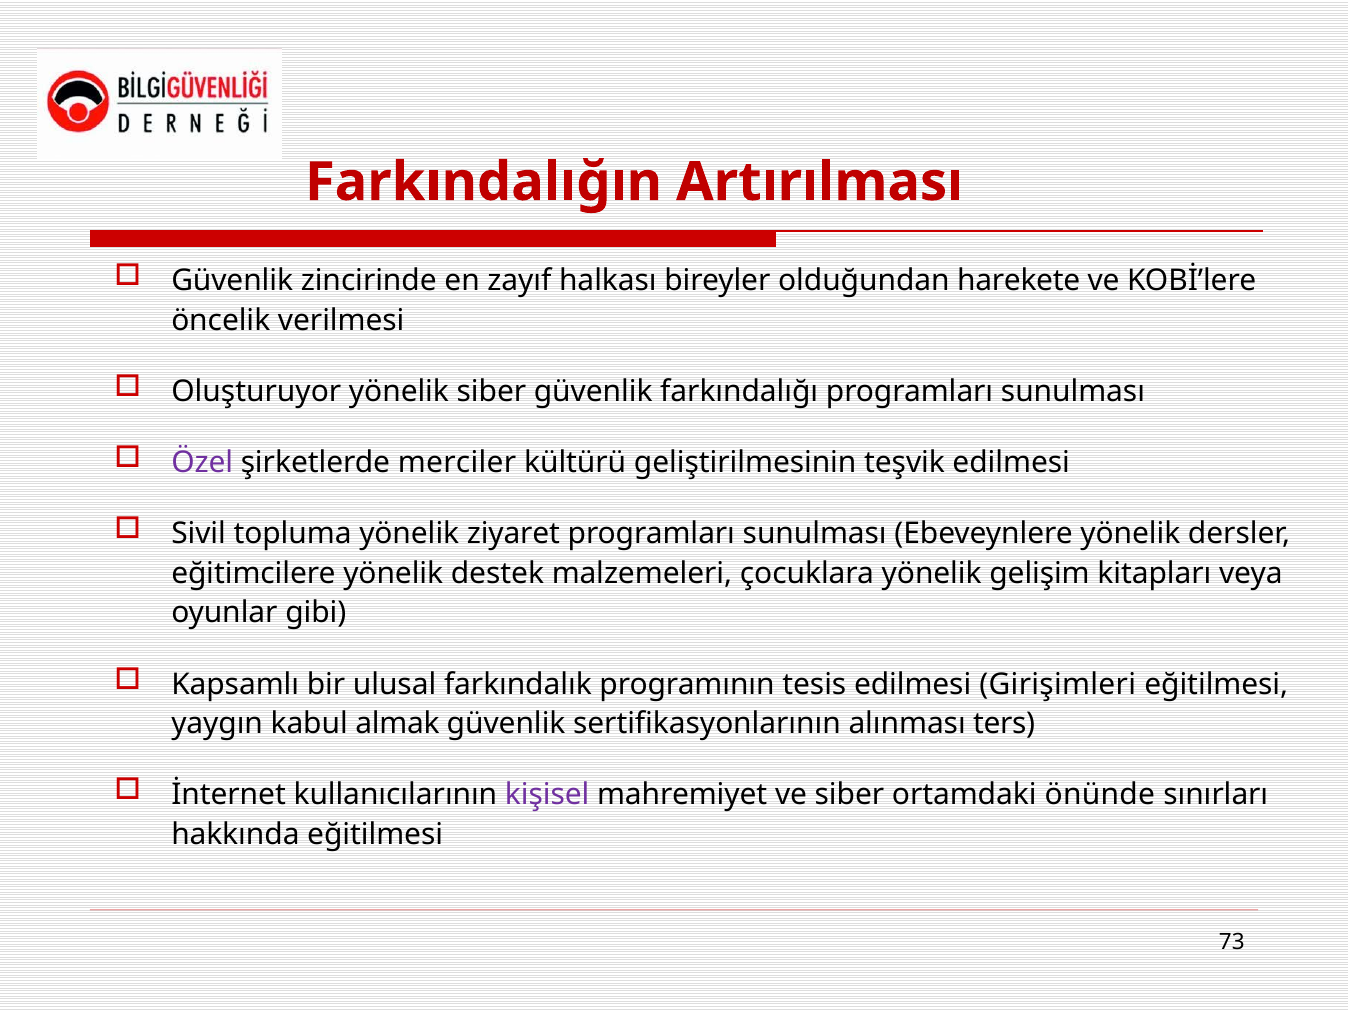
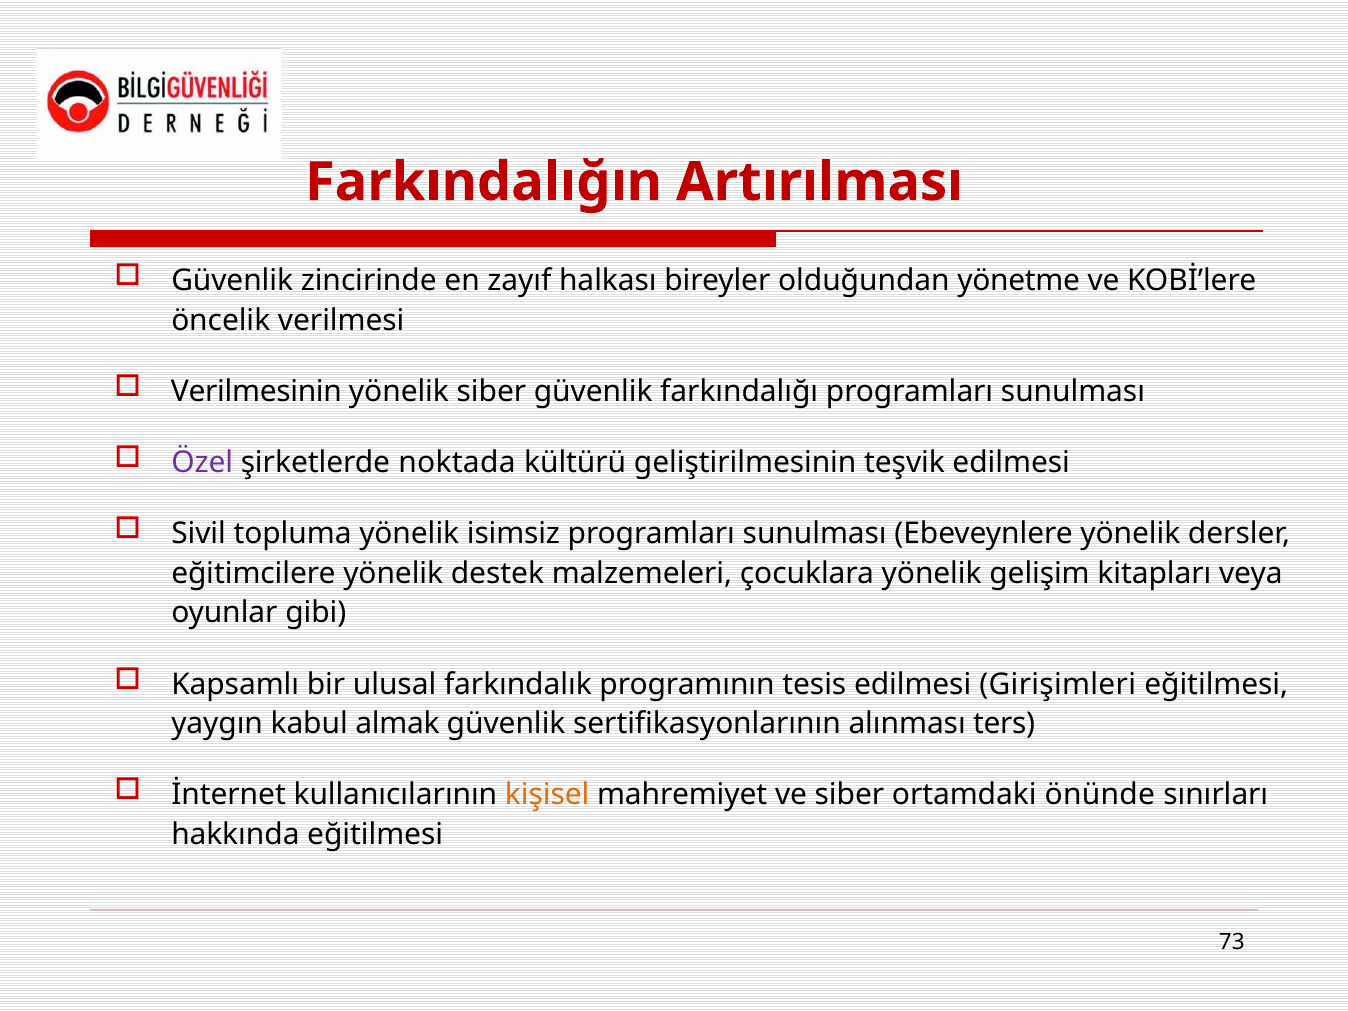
harekete: harekete -> yönetme (1019, 281)
Oluşturuyor: Oluşturuyor -> Verilmesinin (256, 392)
merciler: merciler -> noktada (457, 463)
ziyaret: ziyaret -> isimsiz (513, 534)
kişisel colour: purple -> orange (547, 795)
